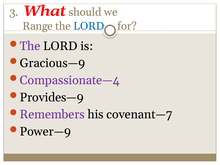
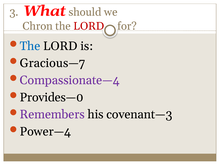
Range: Range -> Chron (38, 26)
LORD colour: blue -> red (89, 26)
The colour: purple -> blue (30, 46)
Gracious—9: Gracious—9 -> Gracious—7 (52, 63)
Provides—9: Provides—9 -> Provides—0 (52, 97)
covenant—7: covenant—7 -> covenant—3 (139, 114)
Power—9: Power—9 -> Power—4 (45, 132)
